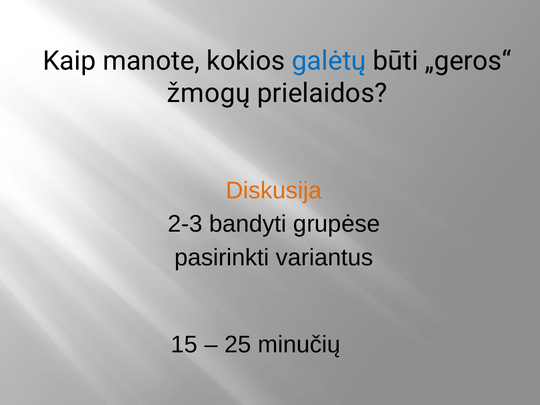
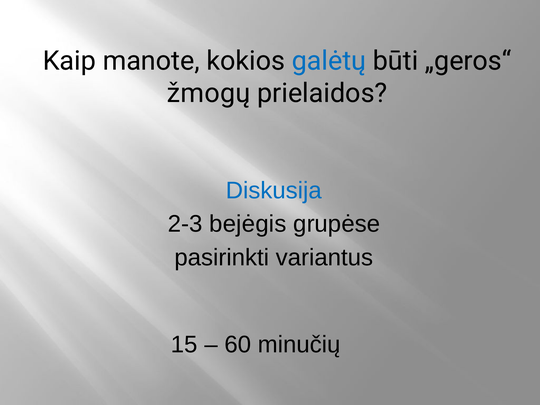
Diskusija colour: orange -> blue (274, 190)
bandyti: bandyti -> bejėgis (248, 224)
25: 25 -> 60 (238, 345)
